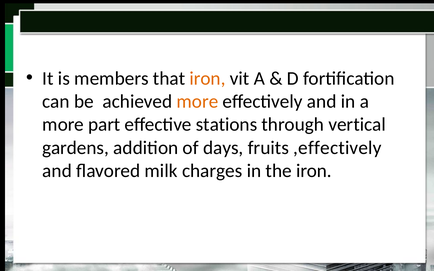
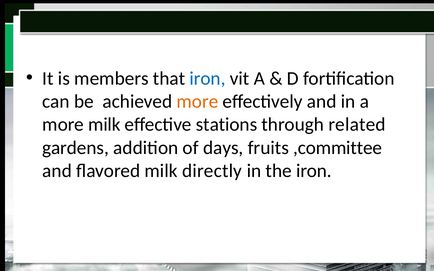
iron colour: orange -> blue (208, 78)
more part: part -> milk (104, 125)
vertical: vertical -> related (357, 125)
,effectively: ,effectively -> ,committee (338, 148)
charges: charges -> directly (212, 171)
